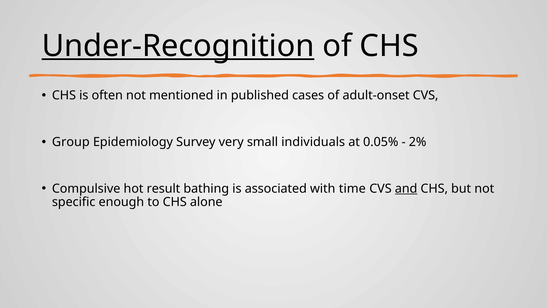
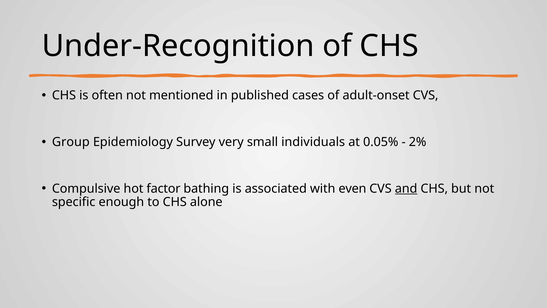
Under-Recognition underline: present -> none (178, 46)
result: result -> factor (164, 188)
time: time -> even (352, 188)
